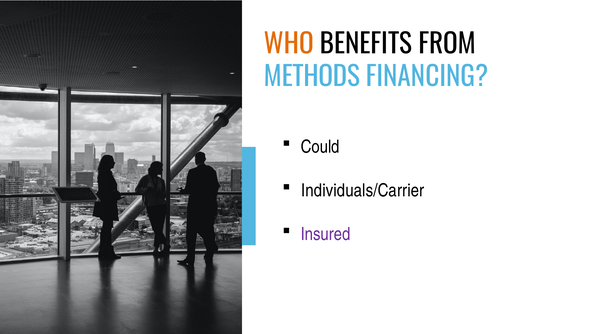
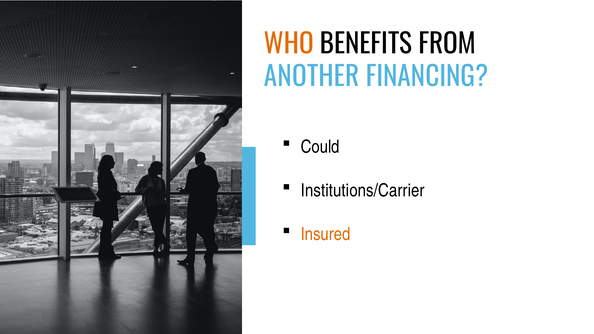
METHODS: METHODS -> ANOTHER (312, 77)
Individuals/Carrier: Individuals/Carrier -> Institutions/Carrier (363, 191)
Insured colour: purple -> orange (326, 234)
